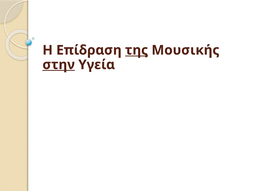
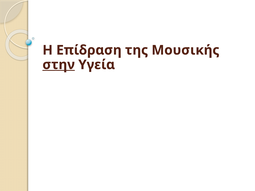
της underline: present -> none (137, 50)
